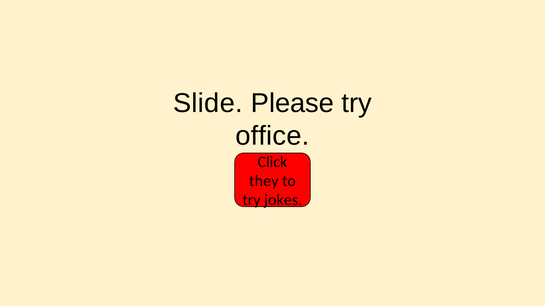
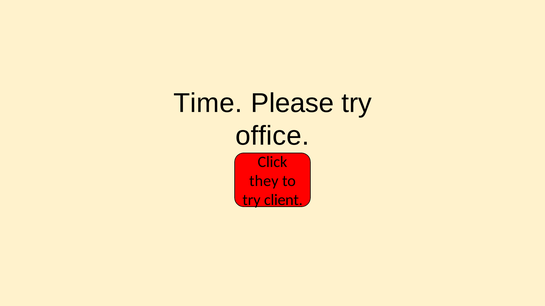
Slide: Slide -> Time (208, 103)
jokes: jokes -> client (283, 200)
